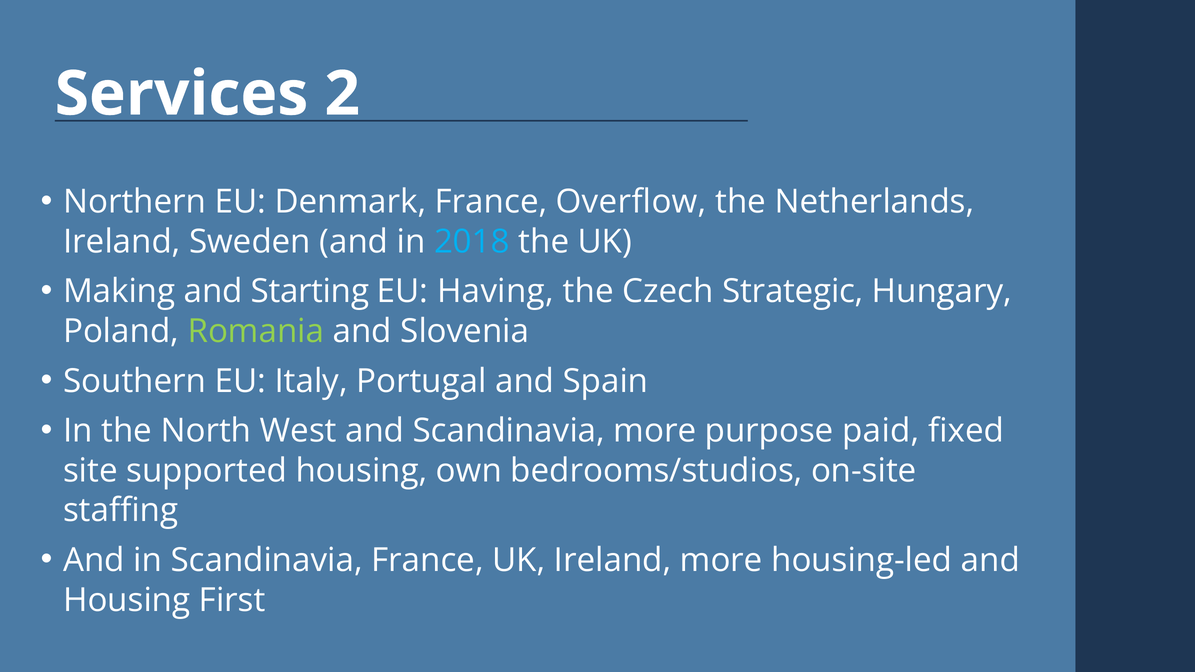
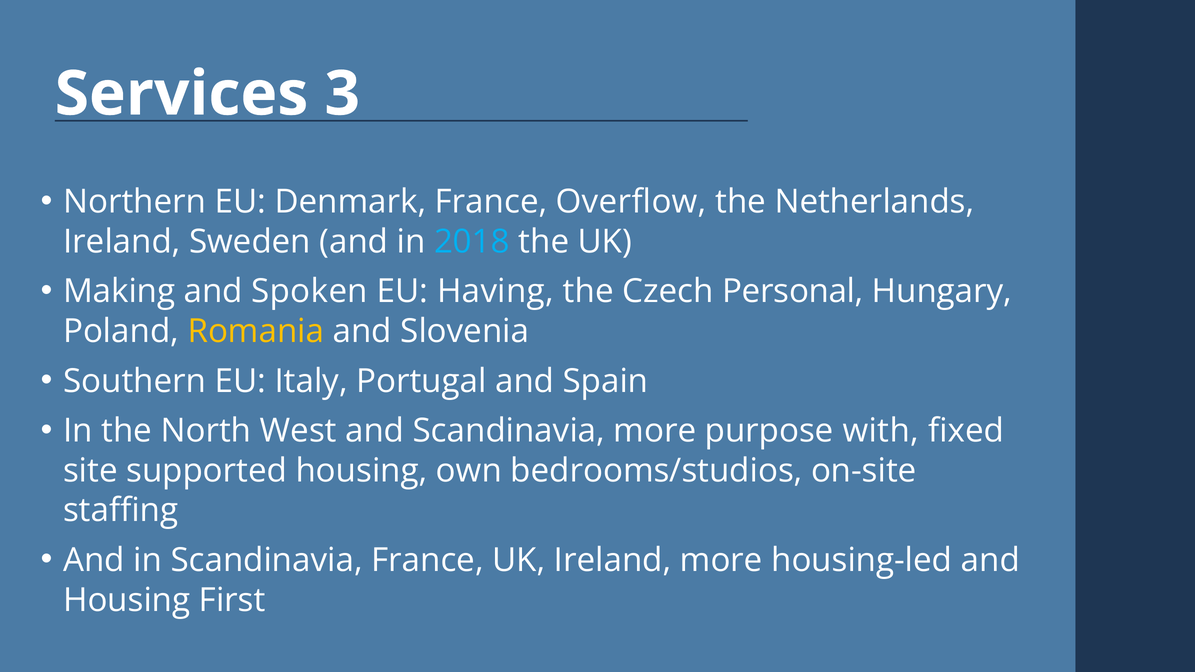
2: 2 -> 3 (342, 94)
Starting: Starting -> Spoken (310, 292)
Strategic: Strategic -> Personal (793, 292)
Romania colour: light green -> yellow (256, 331)
paid: paid -> with (881, 431)
